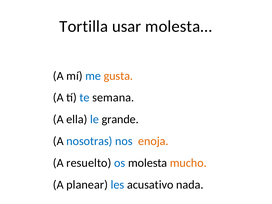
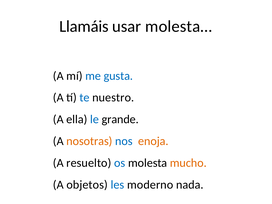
Tortilla: Tortilla -> Llamáis (84, 26)
gusta colour: orange -> blue (118, 76)
semana: semana -> nuestro (113, 98)
nosotras colour: blue -> orange (89, 141)
planear: planear -> objetos (87, 185)
acusativo: acusativo -> moderno (150, 185)
